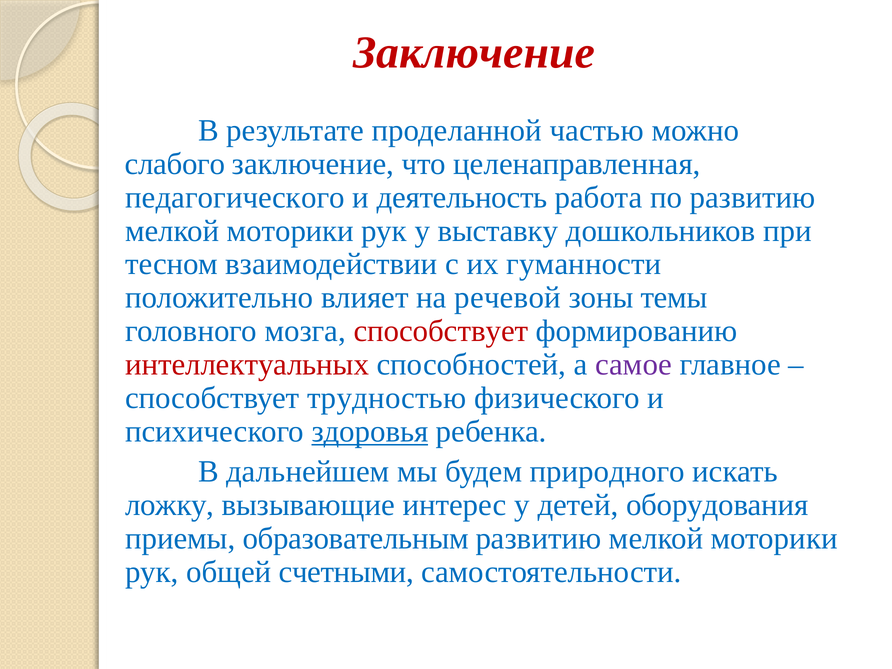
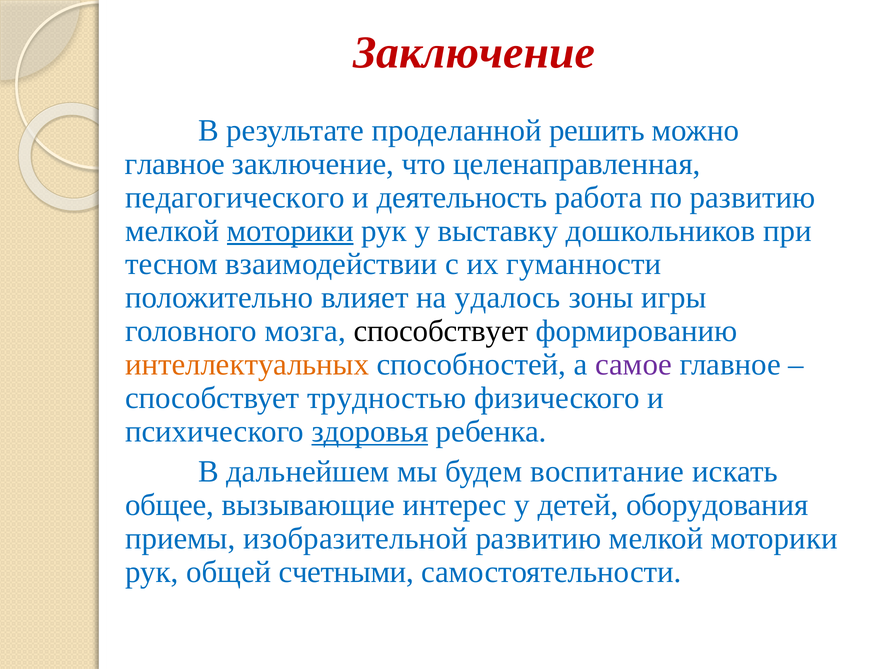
частью: частью -> решить (597, 130)
слабого: слабого -> главное (175, 164)
моторики underline: none -> present (290, 231)
речевой: речевой -> удалось (508, 298)
темы: темы -> игры (674, 298)
способствует colour: red -> black (441, 331)
интеллектуальных colour: red -> orange (247, 365)
природного: природного -> воспитание (607, 471)
ложку: ложку -> общее (170, 505)
образовательным: образовательным -> изобразительной (355, 538)
